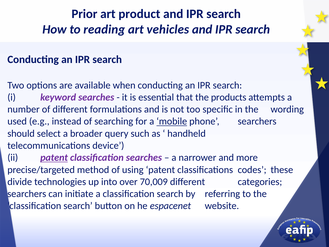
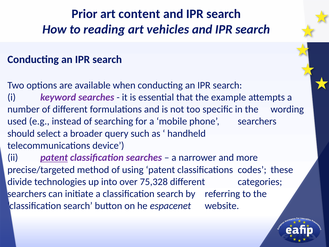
product: product -> content (139, 14)
products: products -> example (229, 97)
mobile underline: present -> none (172, 121)
70,009: 70,009 -> 75,328 (154, 182)
